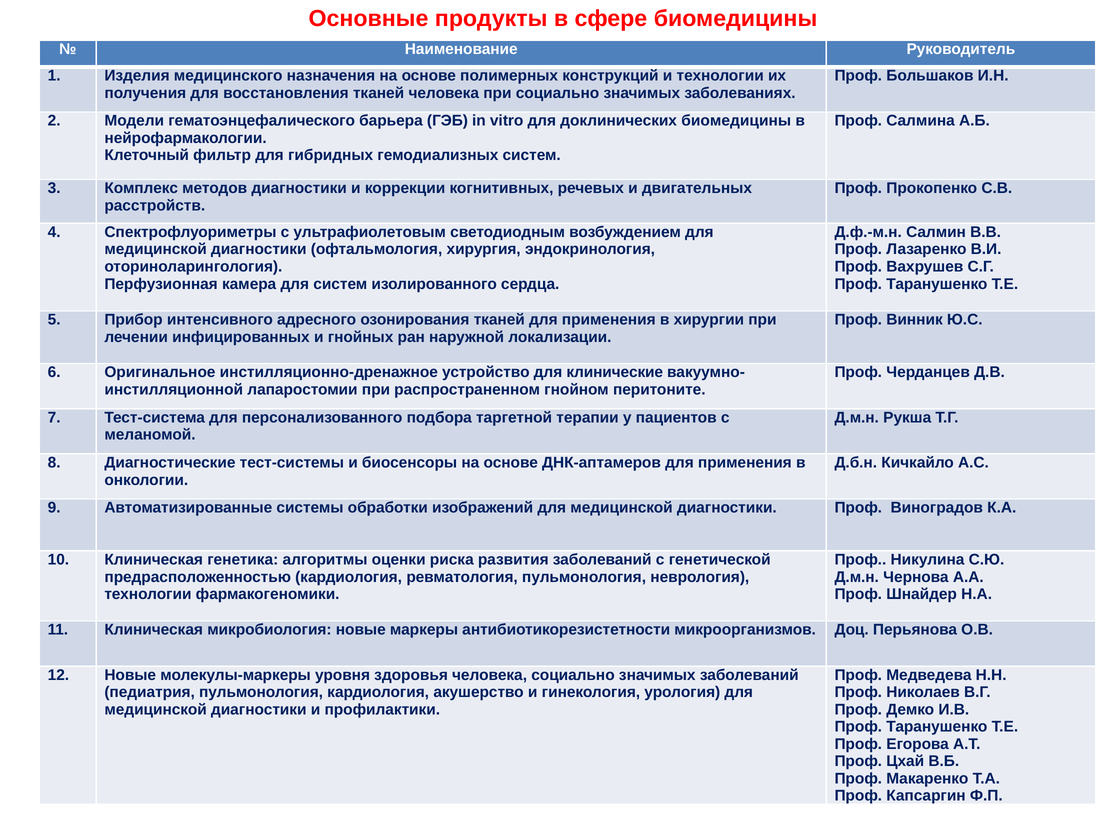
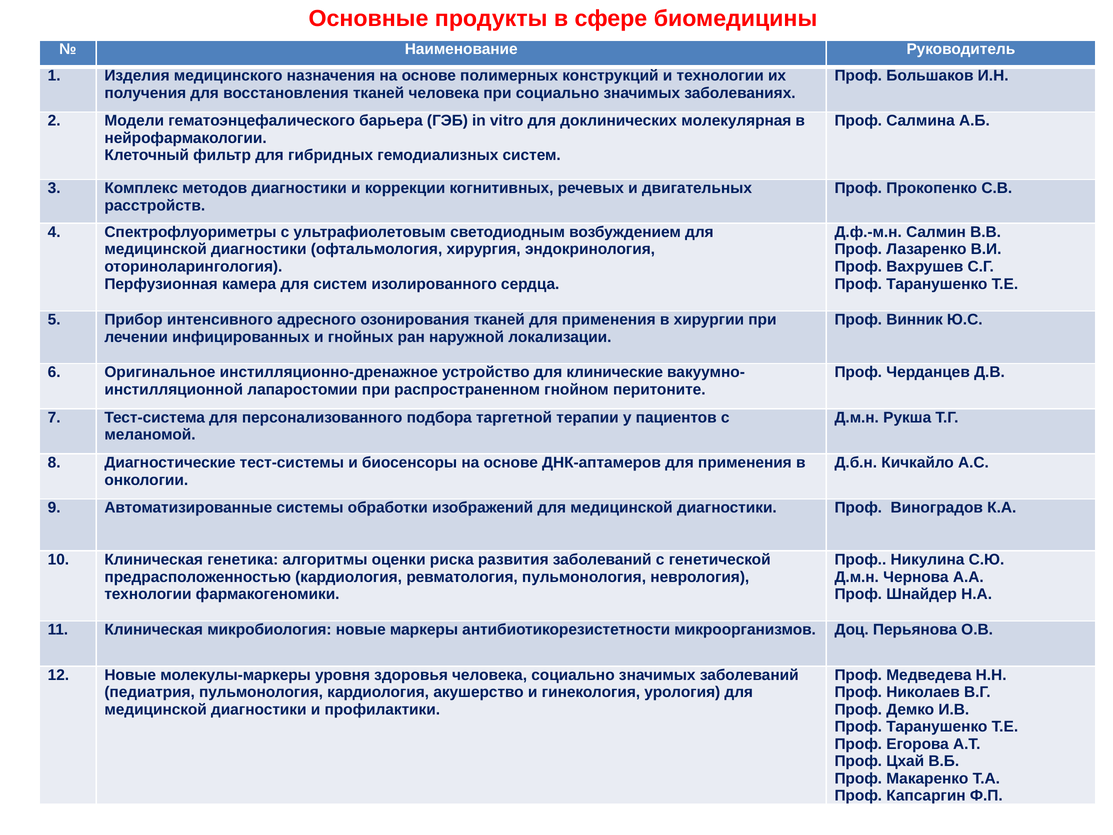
доклинических биомедицины: биомедицины -> молекулярная (736, 121)
